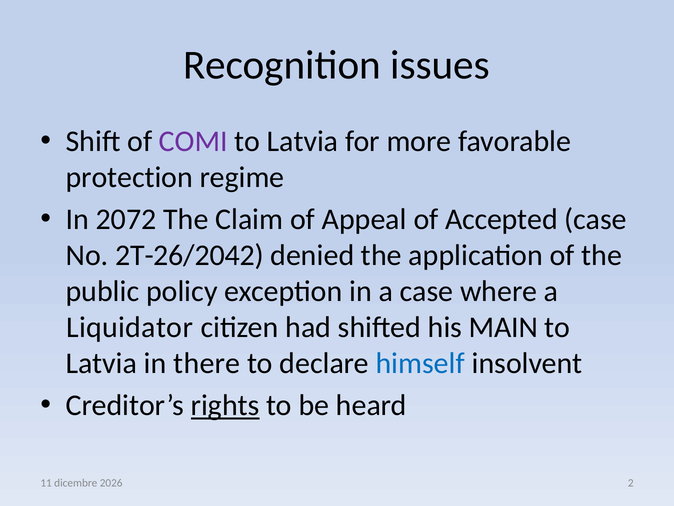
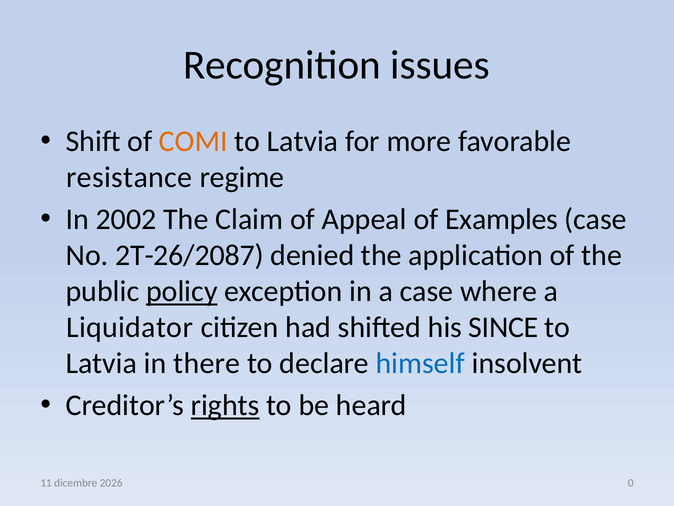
COMI colour: purple -> orange (193, 141)
protection: protection -> resistance (129, 177)
2072: 2072 -> 2002 (126, 219)
Accepted: Accepted -> Examples (502, 219)
2T-26/2042: 2T-26/2042 -> 2T-26/2087 (189, 255)
policy underline: none -> present (182, 291)
MAIN: MAIN -> SINCE (503, 327)
2: 2 -> 0 (631, 483)
